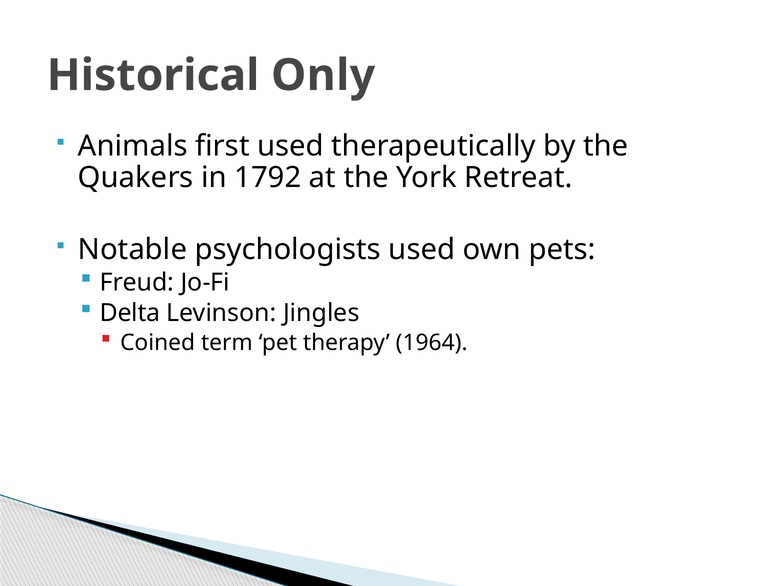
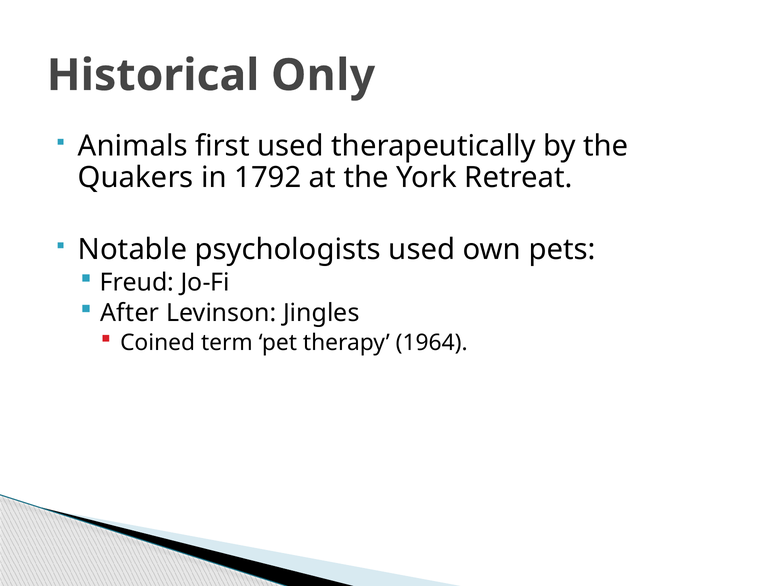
Delta: Delta -> After (130, 313)
